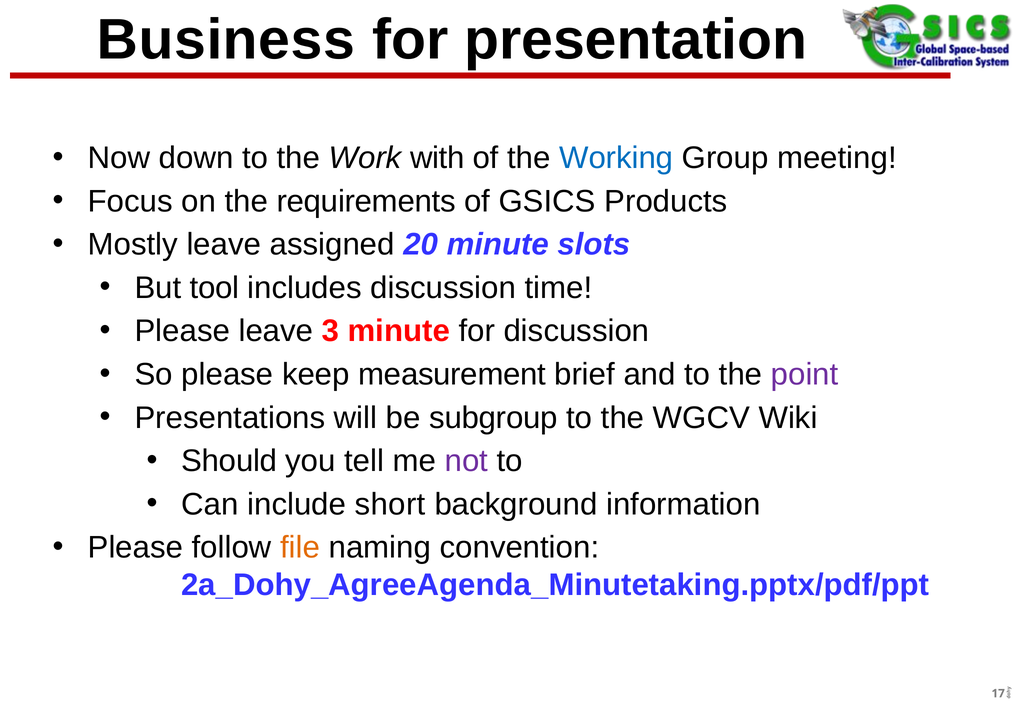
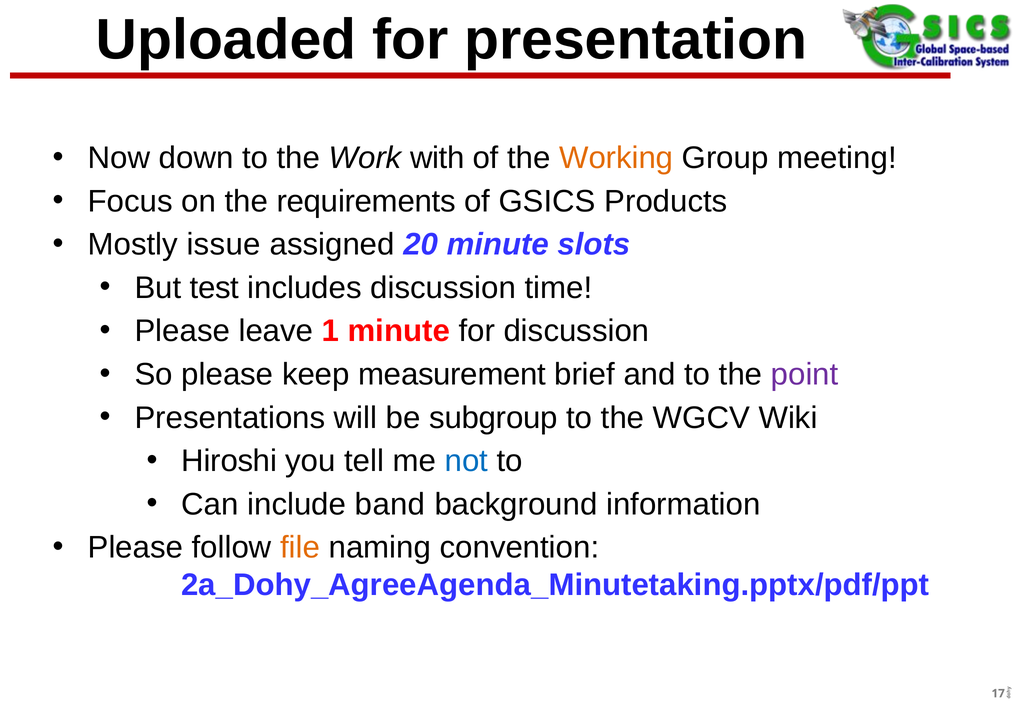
Business: Business -> Uploaded (226, 40)
Working colour: blue -> orange (616, 158)
Mostly leave: leave -> issue (224, 245)
tool: tool -> test (214, 288)
3: 3 -> 1 (331, 331)
Should: Should -> Hiroshi (229, 461)
not colour: purple -> blue (466, 461)
short: short -> band (390, 504)
